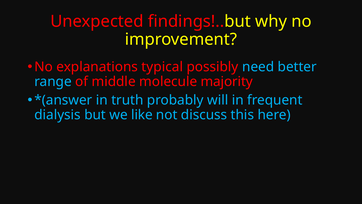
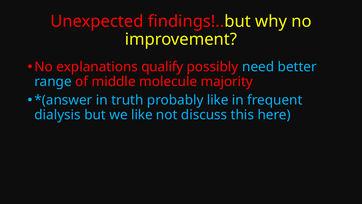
typical: typical -> qualify (162, 67)
probably will: will -> like (218, 100)
